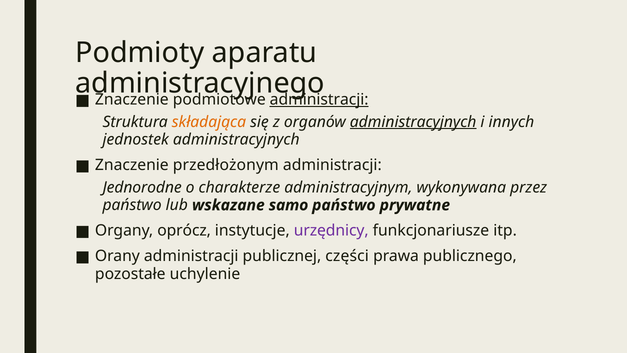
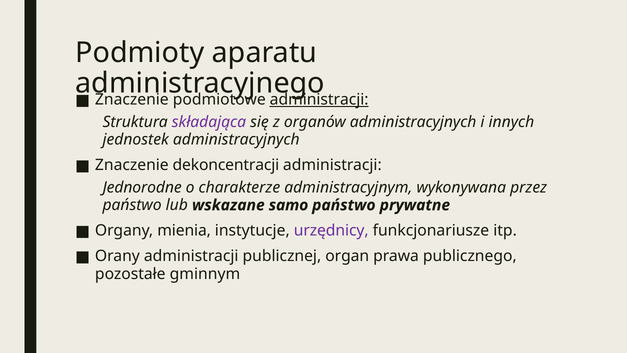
składająca colour: orange -> purple (209, 122)
administracyjnych underline: present -> none (413, 122)
przedłożonym: przedłożonym -> dekoncentracji (226, 165)
oprócz: oprócz -> mienia (184, 231)
części: części -> organ (347, 256)
uchylenie: uchylenie -> gminnym (205, 274)
